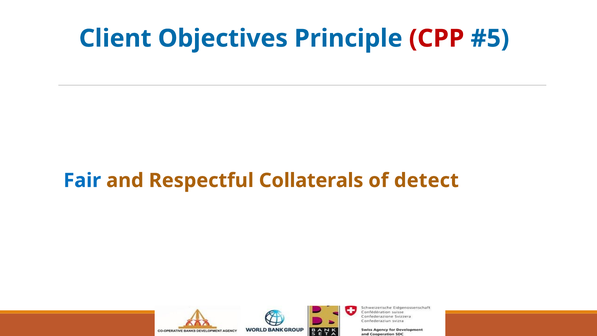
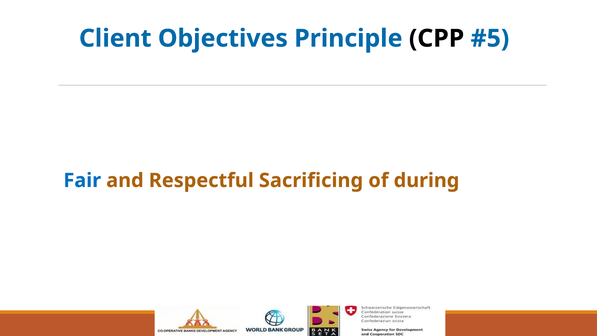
CPP colour: red -> black (437, 38)
Collaterals: Collaterals -> Sacrificing (311, 180)
detect: detect -> during (426, 180)
